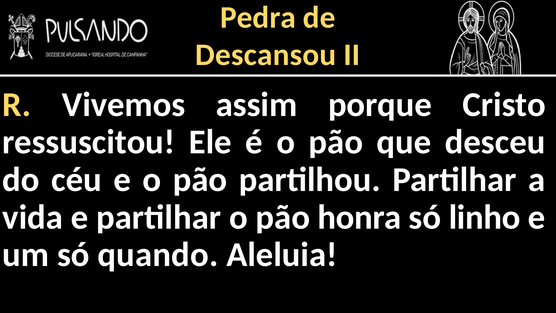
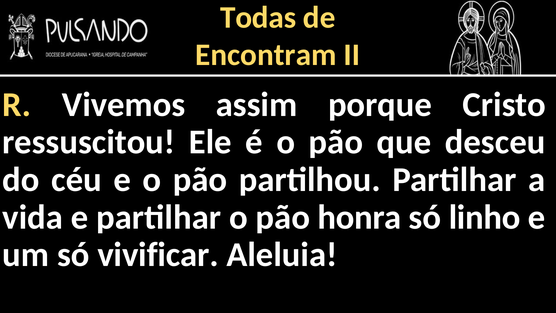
Pedra: Pedra -> Todas (258, 17)
Descansou: Descansou -> Encontram (266, 55)
quando: quando -> vivificar (158, 255)
